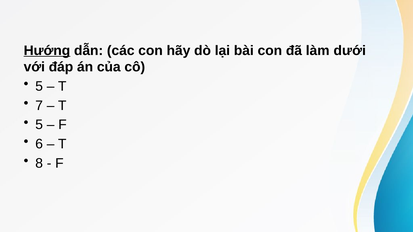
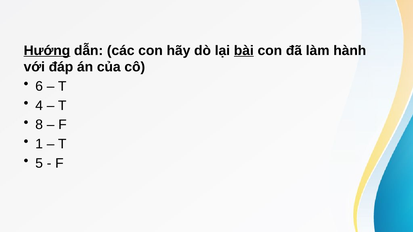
bài underline: none -> present (244, 51)
dưới: dưới -> hành (350, 51)
5: 5 -> 6 (39, 86)
7: 7 -> 4 (39, 106)
5: 5 -> 8 (39, 125)
6: 6 -> 1 (39, 144)
8: 8 -> 5 (39, 163)
